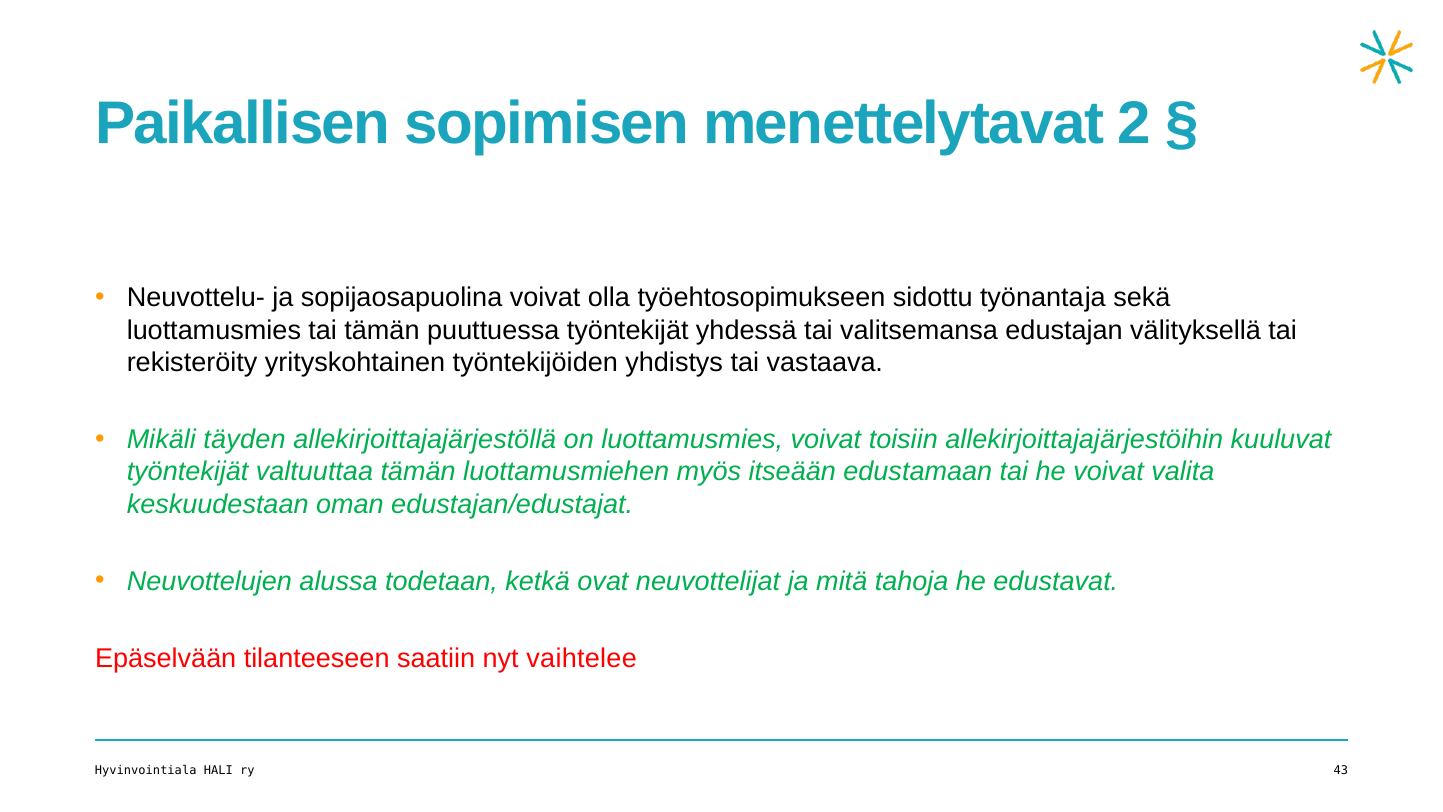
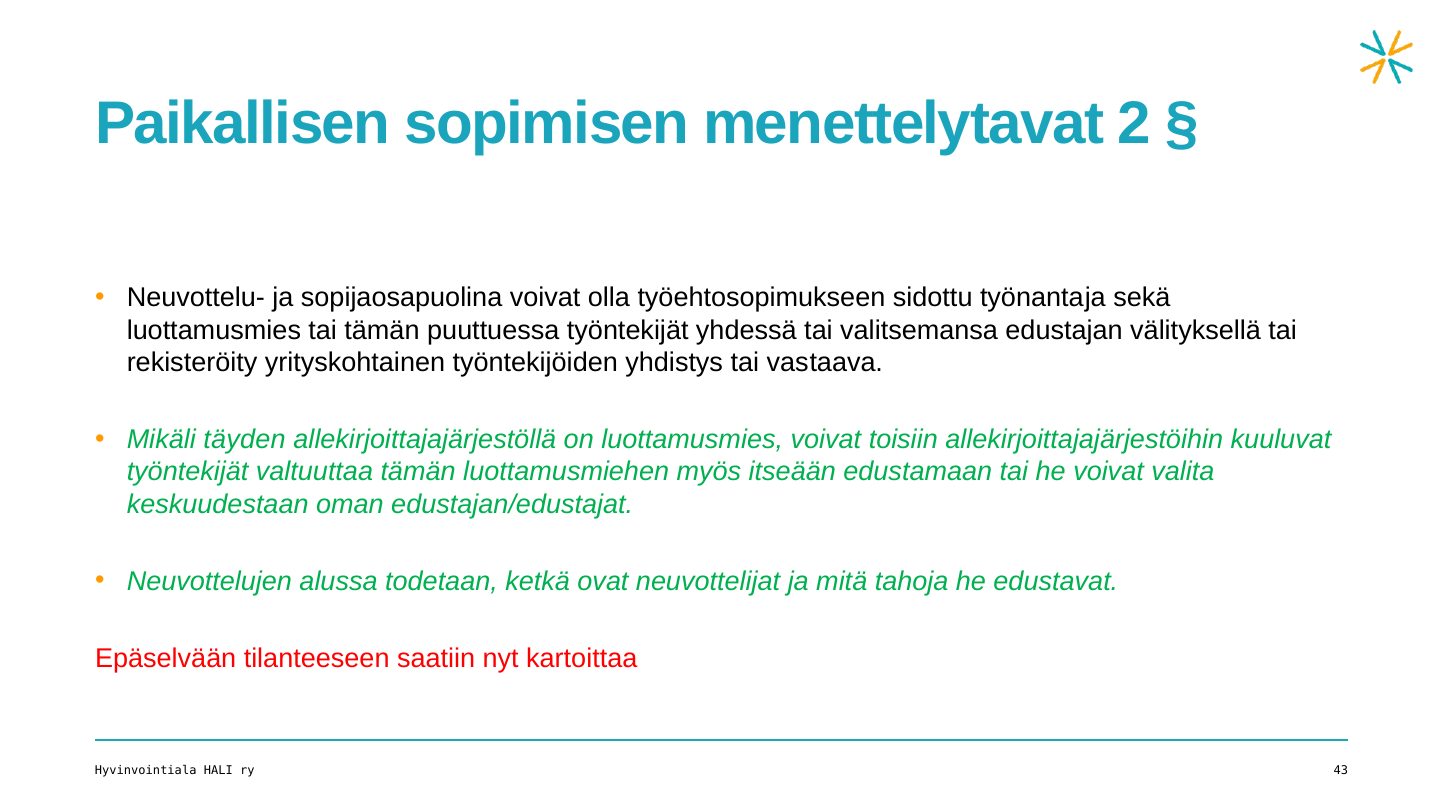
vaihtelee: vaihtelee -> kartoittaa (582, 658)
